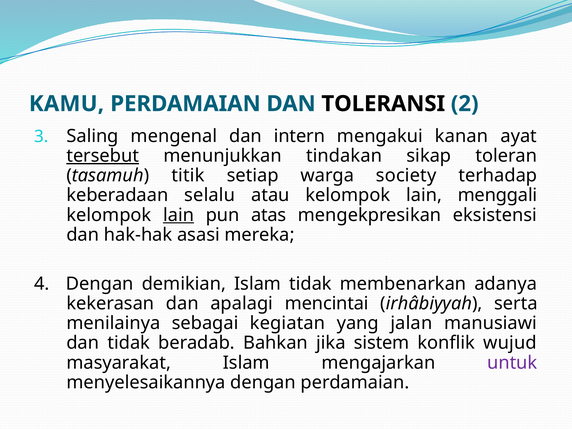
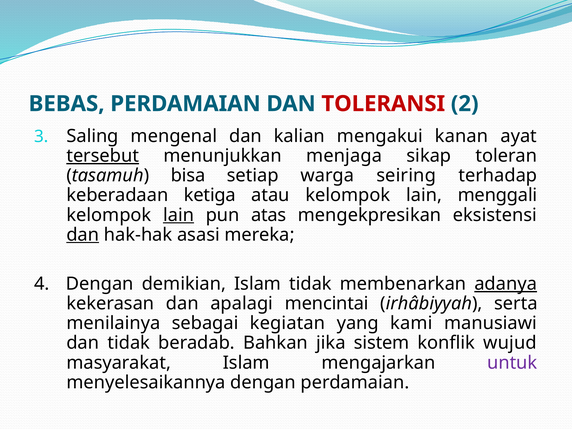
KAMU: KAMU -> BEBAS (67, 104)
TOLERANSI colour: black -> red (383, 104)
intern: intern -> kalian (299, 136)
tindakan: tindakan -> menjaga (344, 156)
titik: titik -> bisa (188, 176)
society: society -> seiring (406, 176)
selalu: selalu -> ketiga (210, 195)
dan underline: none -> present (83, 235)
adanya underline: none -> present (506, 284)
jalan: jalan -> kami (411, 323)
